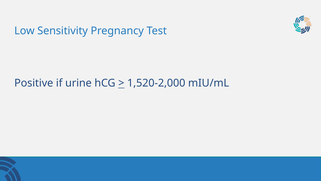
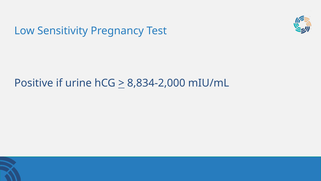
1,520-2,000: 1,520-2,000 -> 8,834-2,000 (156, 83)
